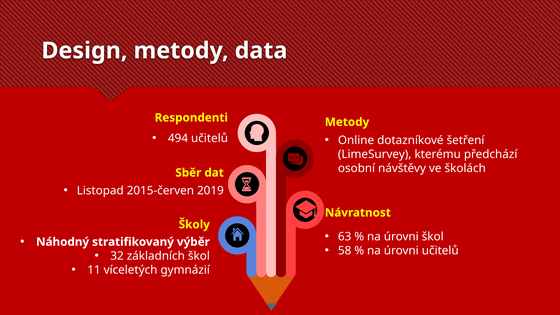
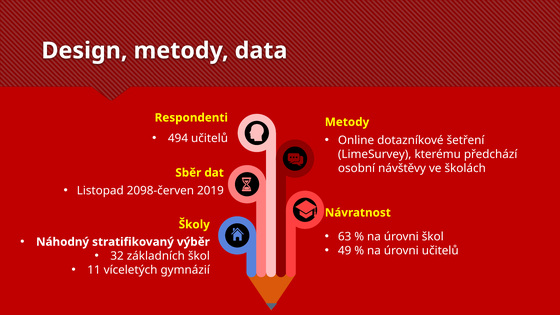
2015-červen: 2015-červen -> 2098-červen (160, 191)
58: 58 -> 49 (345, 251)
